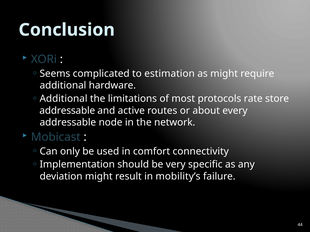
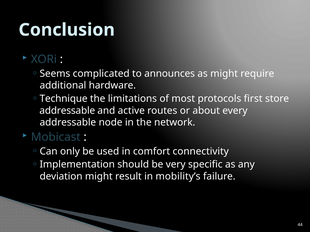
estimation: estimation -> announces (170, 74)
Additional: Additional -> Technique (64, 99)
rate: rate -> first (253, 99)
